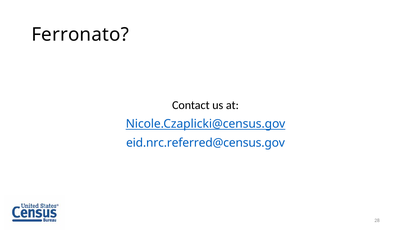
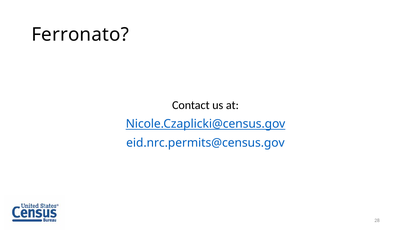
eid.nrc.referred@census.gov: eid.nrc.referred@census.gov -> eid.nrc.permits@census.gov (205, 143)
